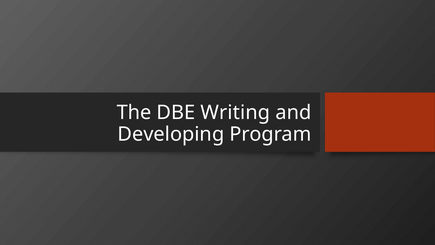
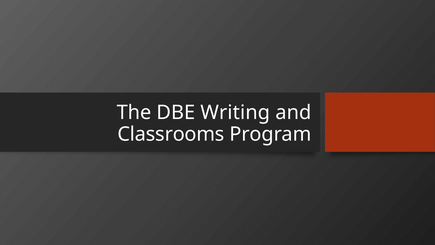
Developing: Developing -> Classrooms (171, 134)
